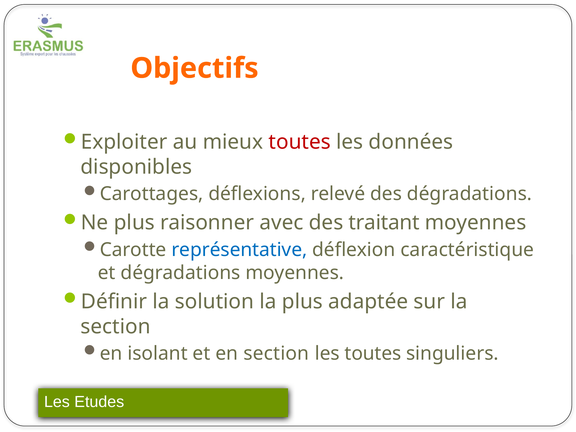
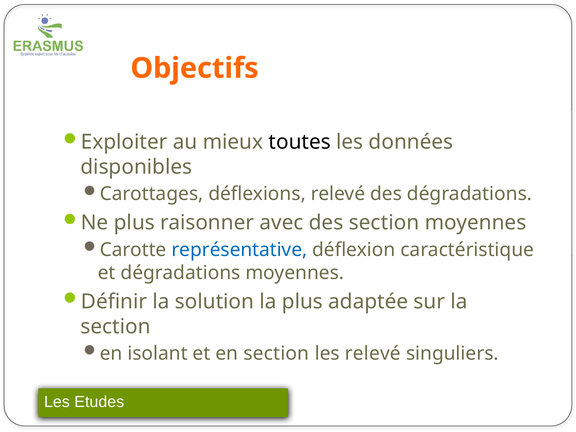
toutes colour: red -> black (300, 142)
des traitant: traitant -> section (384, 223)
les toutes: toutes -> relevé (373, 353)
